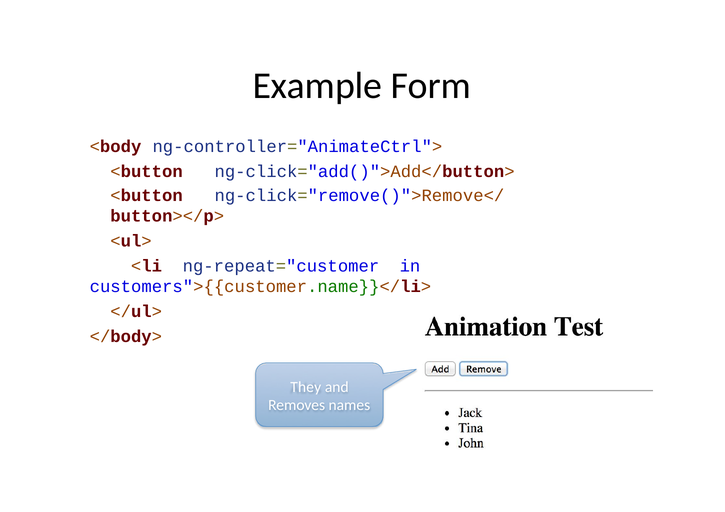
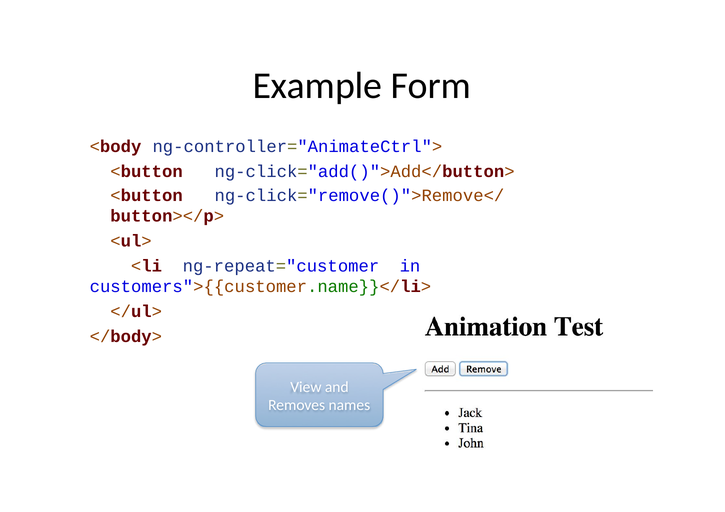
They: They -> View (306, 387)
